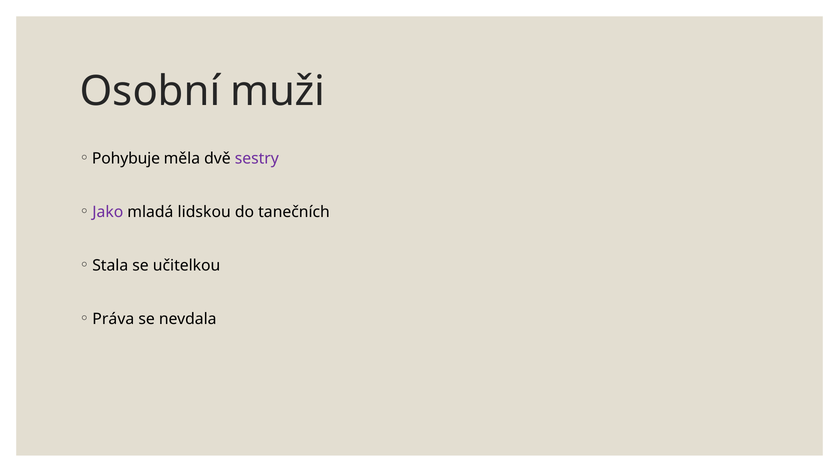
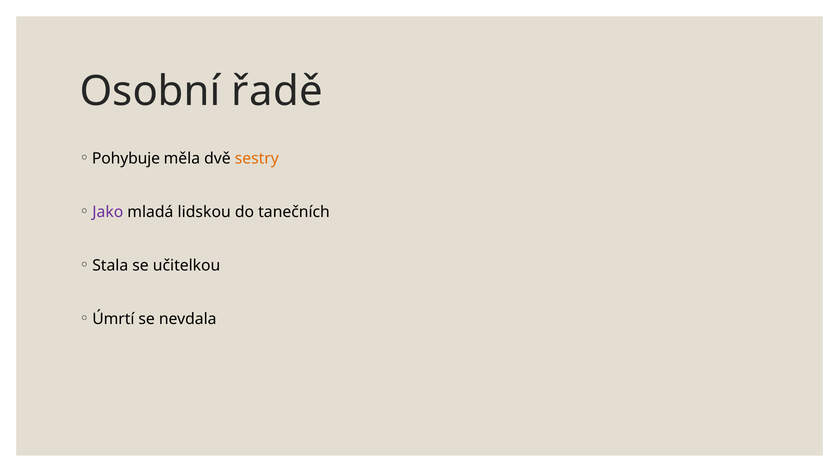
muži: muži -> řadě (277, 91)
sestry colour: purple -> orange (257, 158)
Práva: Práva -> Úmrtí (113, 319)
